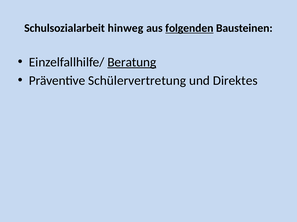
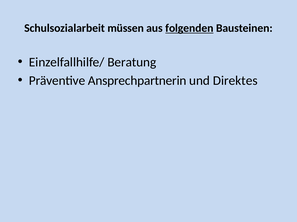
hinweg: hinweg -> müssen (126, 28)
Beratung underline: present -> none (132, 62)
Schülervertretung: Schülervertretung -> Ansprechpartnerin (137, 81)
